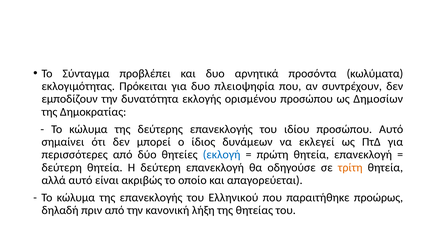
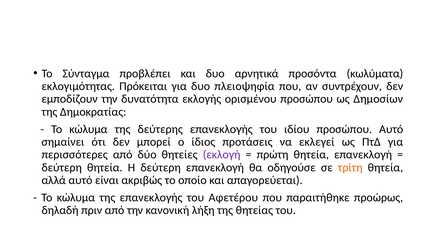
δυνάμεων: δυνάμεων -> προτάσεις (247, 142)
εκλογή colour: blue -> purple (222, 155)
Ελληνικού: Ελληνικού -> Αφετέρου (233, 197)
